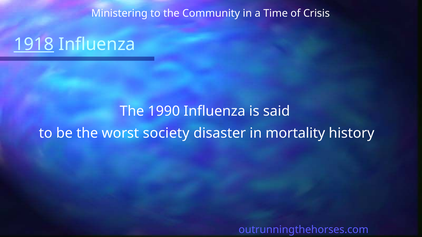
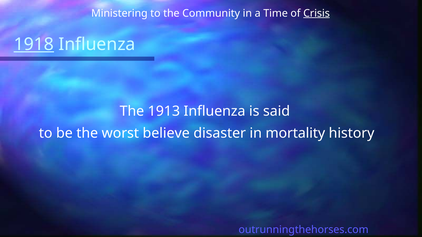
Crisis underline: none -> present (317, 13)
1990: 1990 -> 1913 (164, 111)
society: society -> believe (166, 134)
